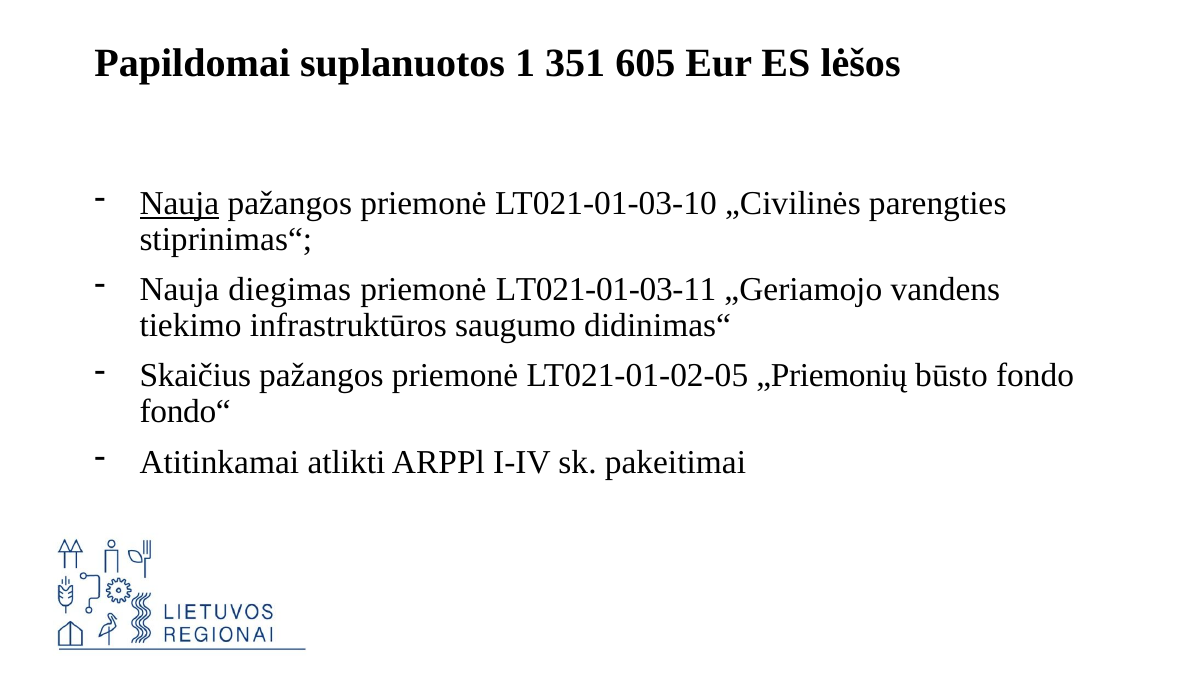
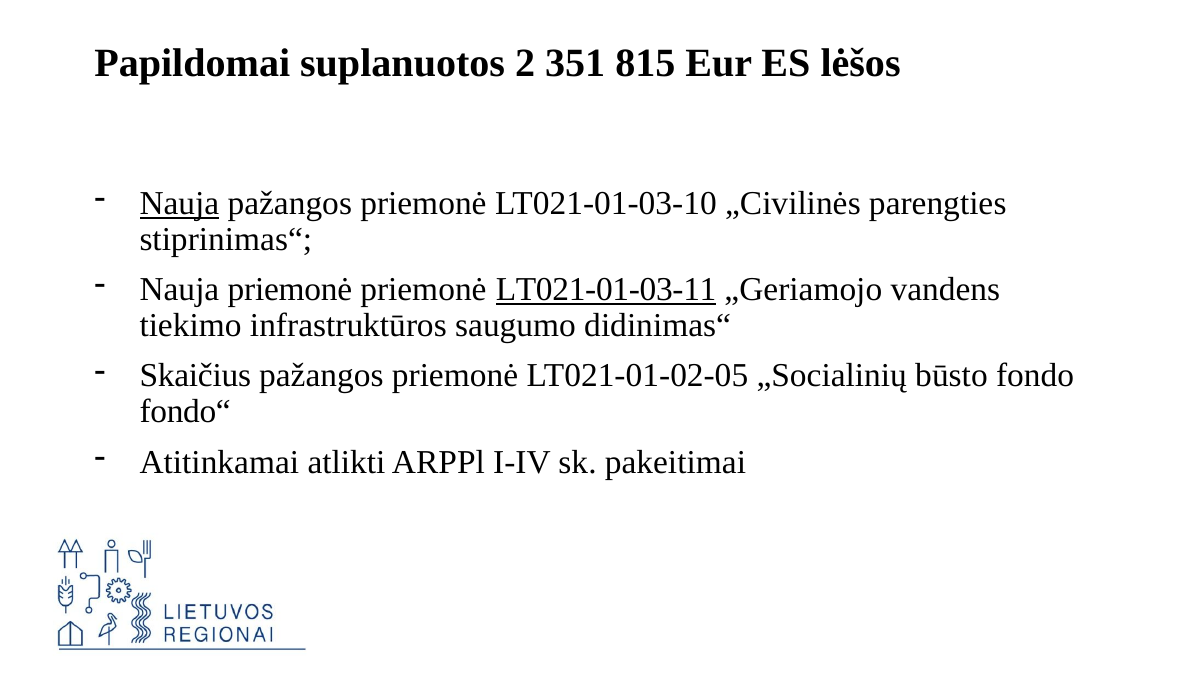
1: 1 -> 2 (525, 63)
605: 605 -> 815 (645, 63)
Nauja diegimas: diegimas -> priemonė (290, 290)
LT021-01-03-11 underline: none -> present (606, 290)
„Priemonių: „Priemonių -> „Socialinių (832, 376)
